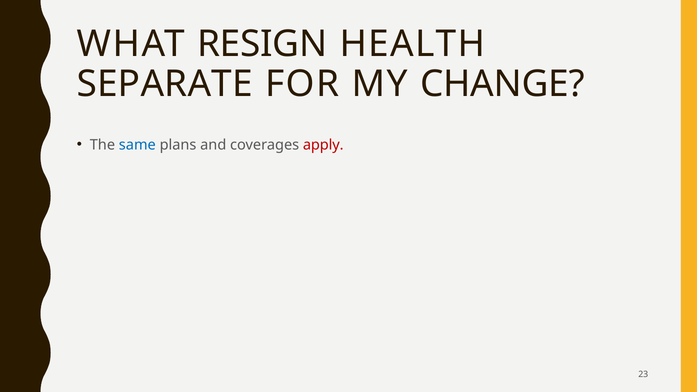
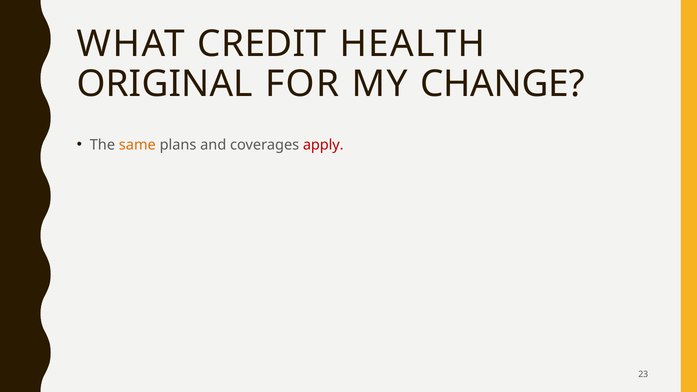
RESIGN: RESIGN -> CREDIT (262, 44)
SEPARATE: SEPARATE -> ORIGINAL (165, 84)
same colour: blue -> orange (137, 145)
